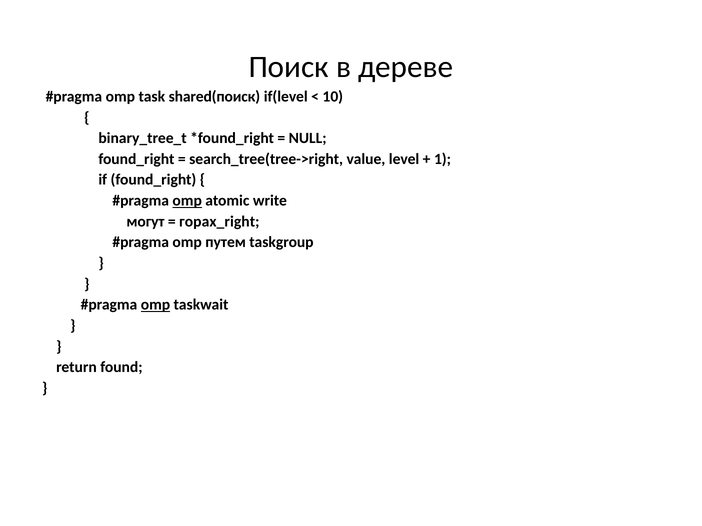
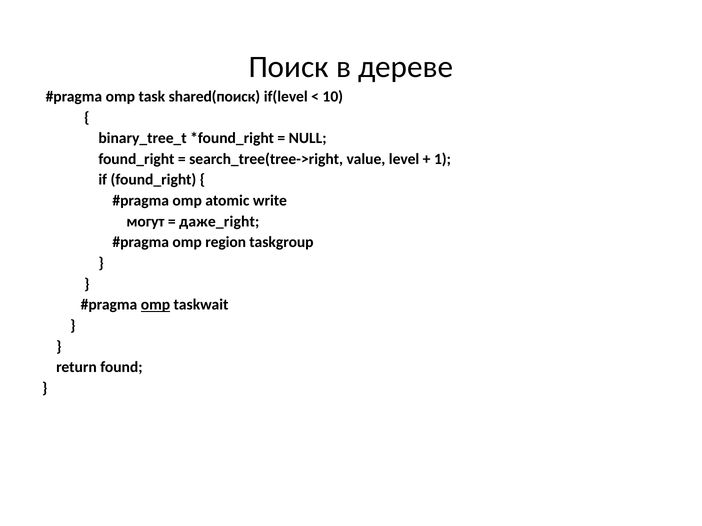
omp underline: present -> none (187, 201)
горах_right: горах_right -> даже_right (219, 222)
путем: путем -> region (226, 243)
